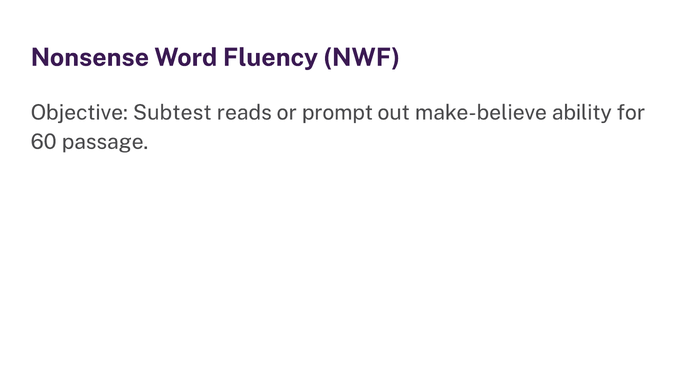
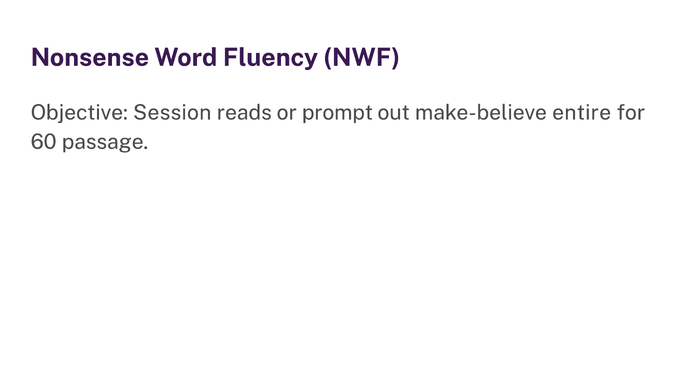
Subtest: Subtest -> Session (172, 112)
ability: ability -> entire (582, 112)
